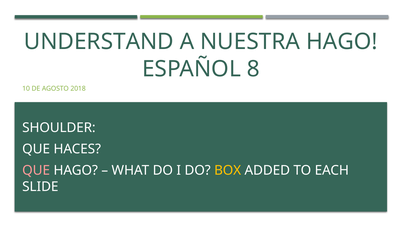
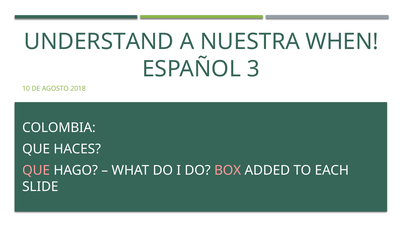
NUESTRA HAGO: HAGO -> WHEN (342, 42)
8: 8 -> 3 (253, 69)
SHOULDER: SHOULDER -> COLOMBIA (59, 128)
BOX colour: yellow -> pink (228, 170)
